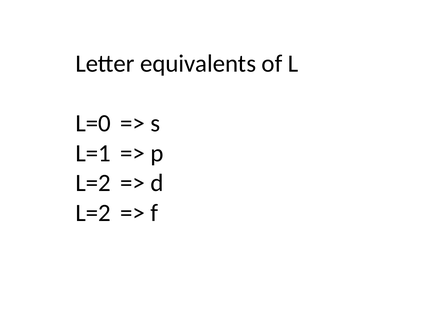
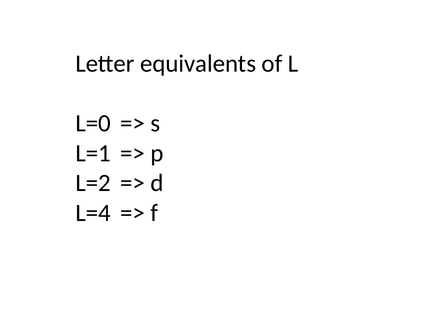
L=2: L=2 -> L=4 (93, 213)
